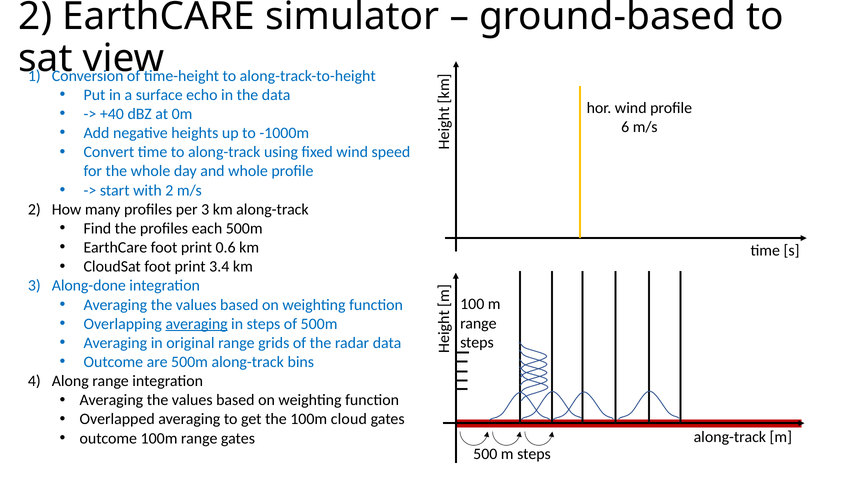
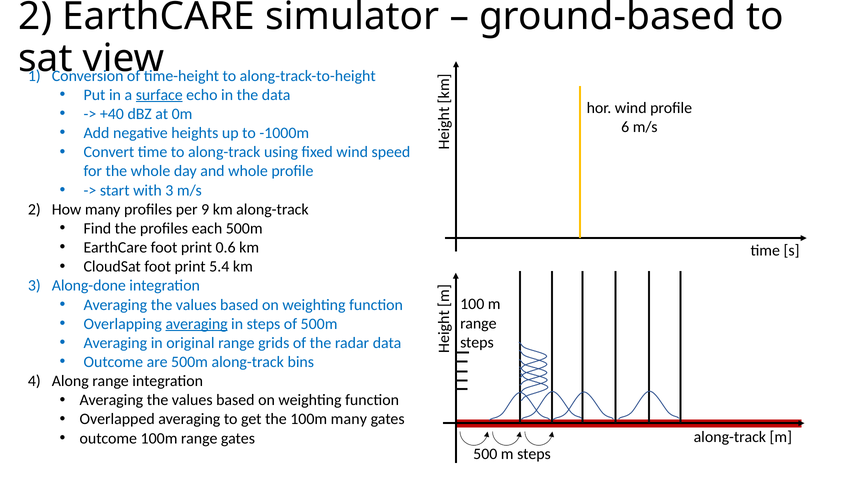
surface underline: none -> present (159, 95)
with 2: 2 -> 3 (169, 190)
per 3: 3 -> 9 (205, 209)
3.4: 3.4 -> 5.4 (219, 267)
100m cloud: cloud -> many (349, 419)
